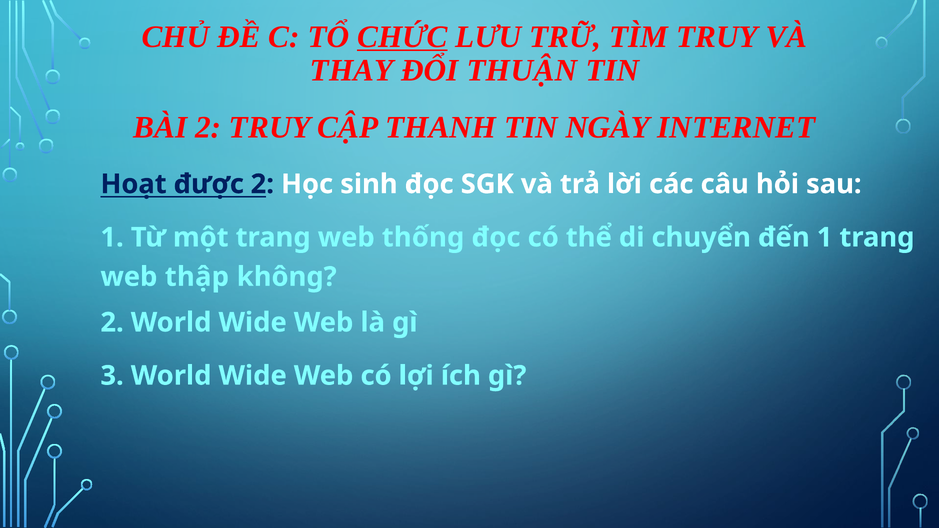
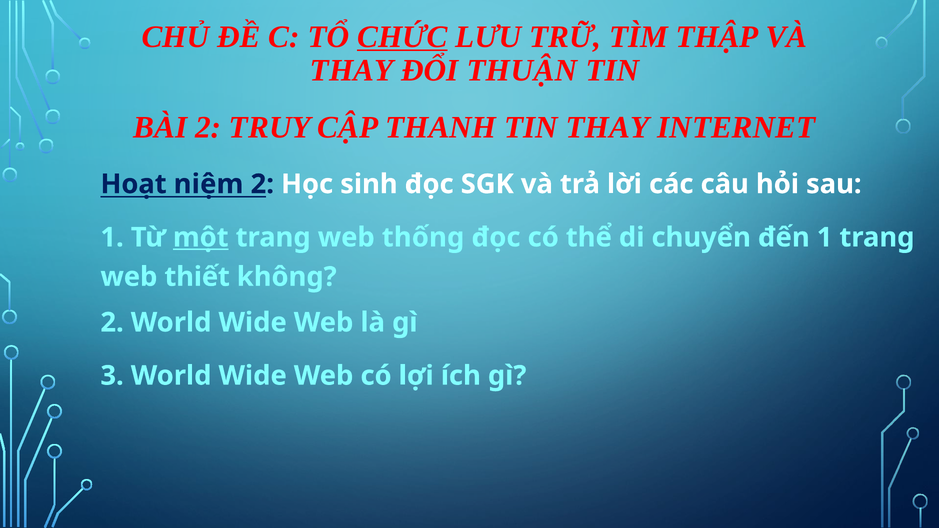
TÌM TRUY: TRUY -> THẬP (717, 37)
TIN NGÀY: NGÀY -> THAY (608, 127)
được: được -> niệm (209, 184)
một underline: none -> present (201, 237)
thập: thập -> thiết (197, 277)
